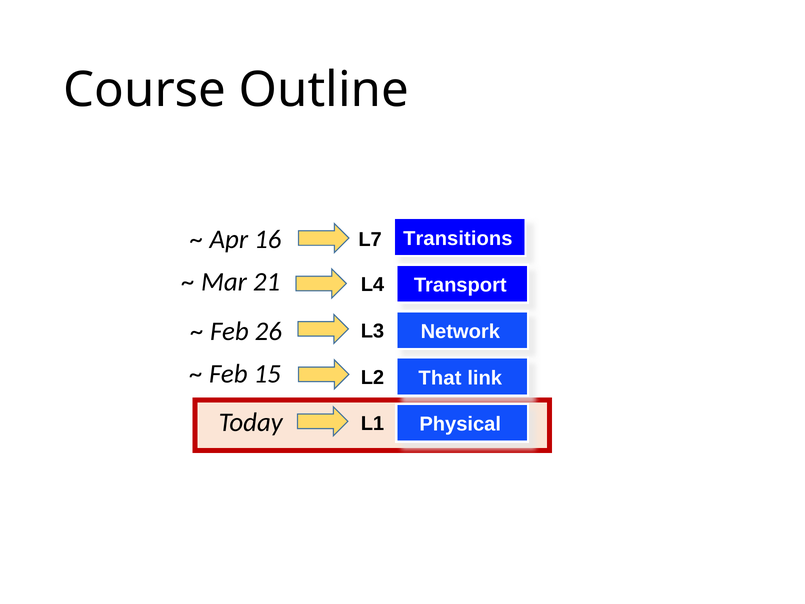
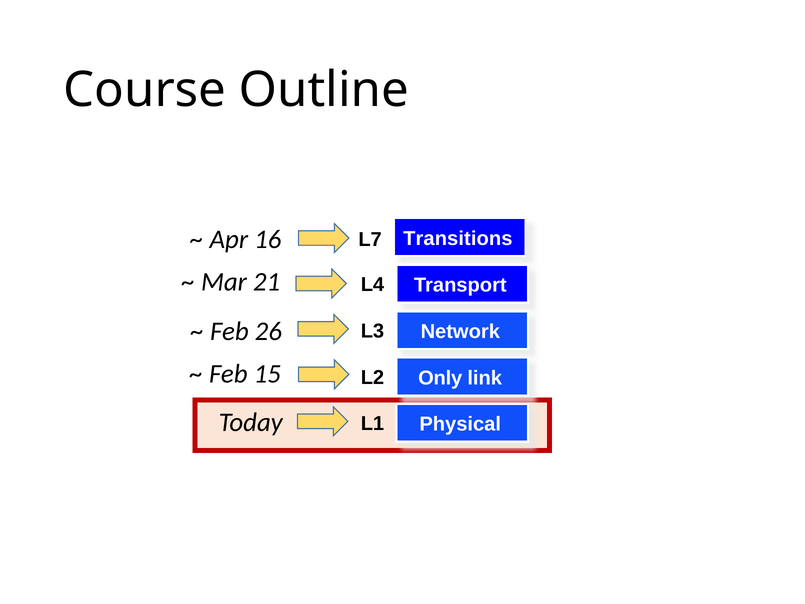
That: That -> Only (440, 378)
